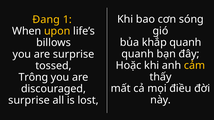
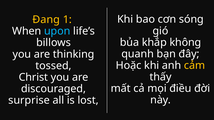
upon colour: yellow -> light blue (57, 31)
khắp quanh: quanh -> không (185, 42)
are surprise: surprise -> thinking (74, 54)
Trông: Trông -> Christ (33, 77)
